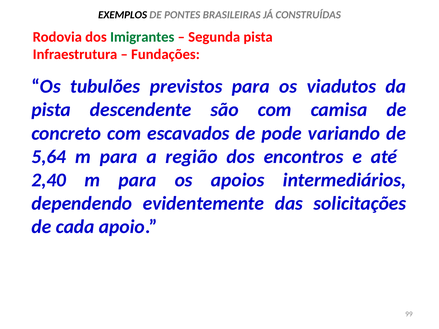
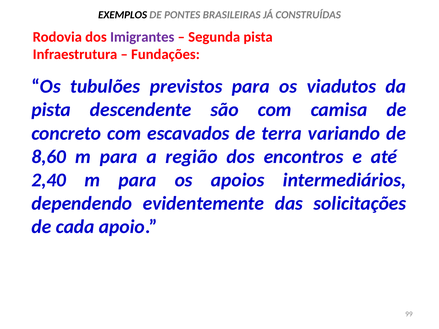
Imigrantes colour: green -> purple (142, 37)
pode: pode -> terra (282, 133)
5,64: 5,64 -> 8,60 (49, 157)
